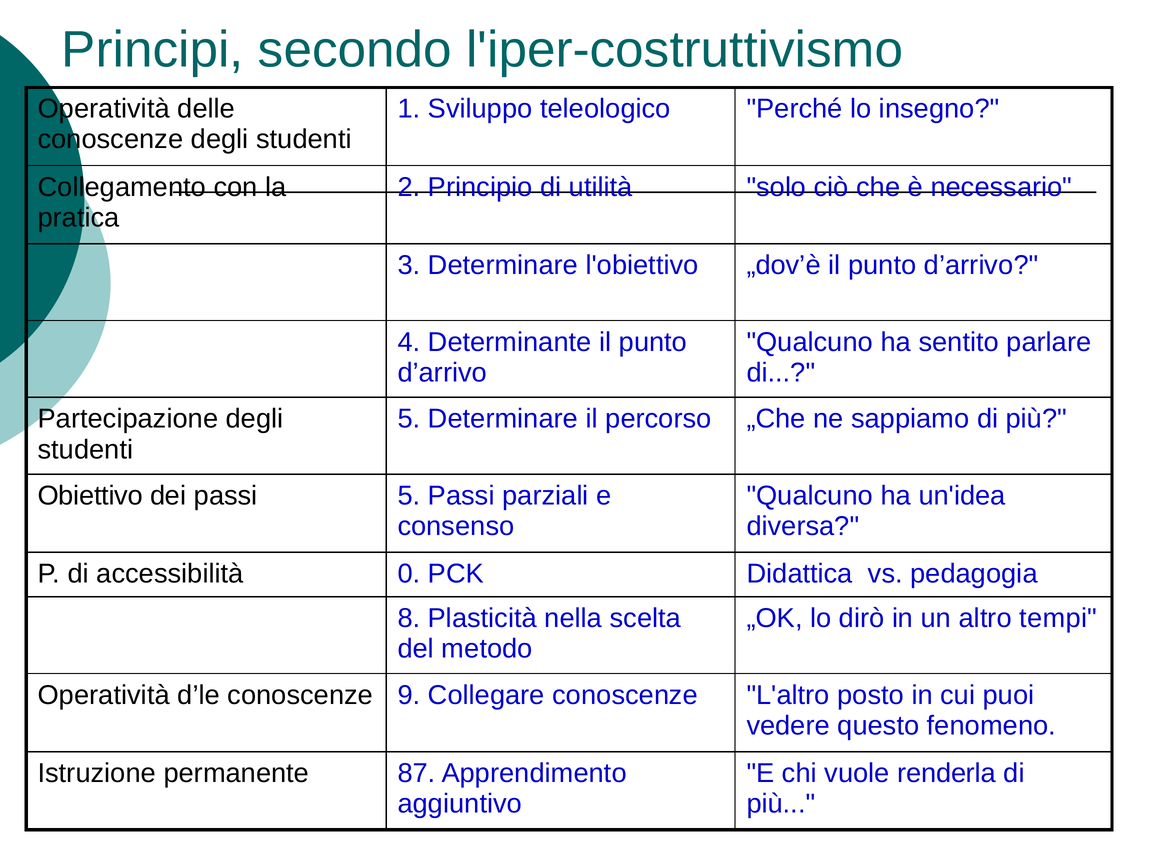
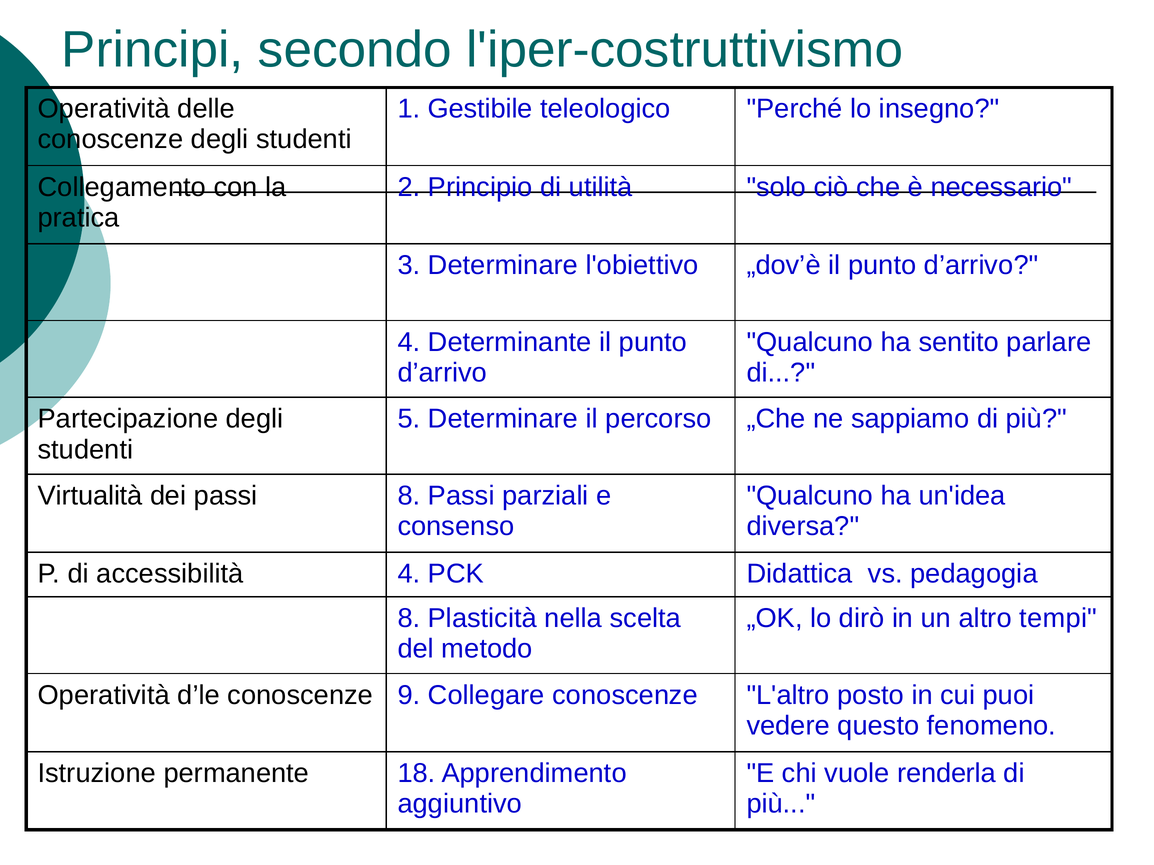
Sviluppo: Sviluppo -> Gestibile (480, 109)
Obiettivo: Obiettivo -> Virtualità (90, 496)
passi 5: 5 -> 8 (409, 496)
accessibilità 0: 0 -> 4 (409, 574)
87: 87 -> 18 (417, 774)
